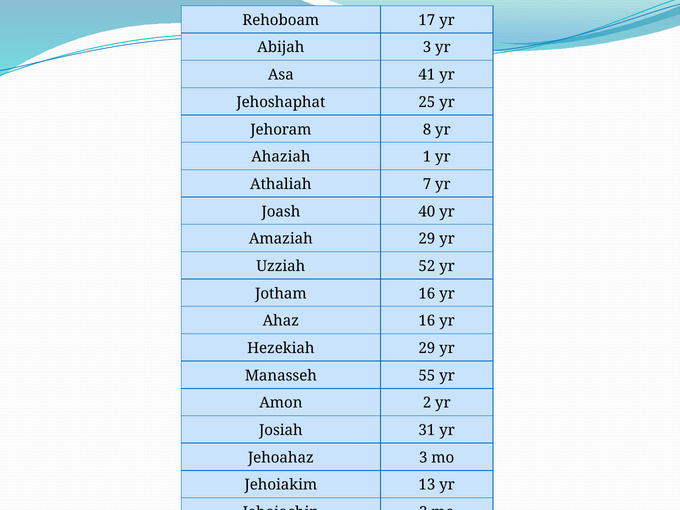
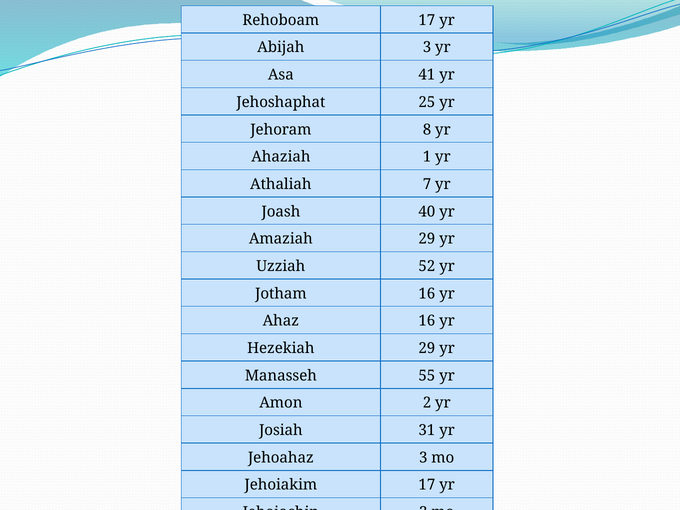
Jehoiakim 13: 13 -> 17 (427, 485)
